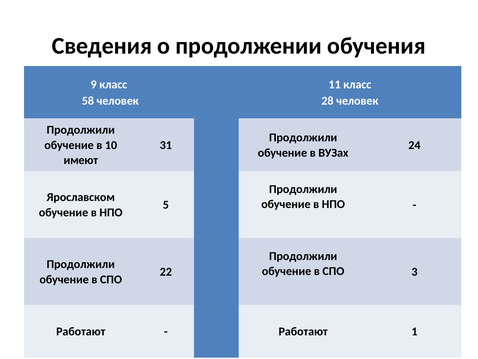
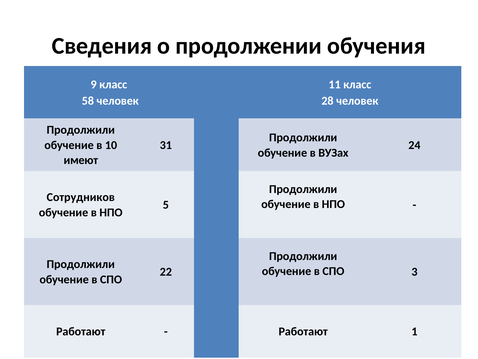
Ярославском: Ярославском -> Сотрудников (81, 197)
